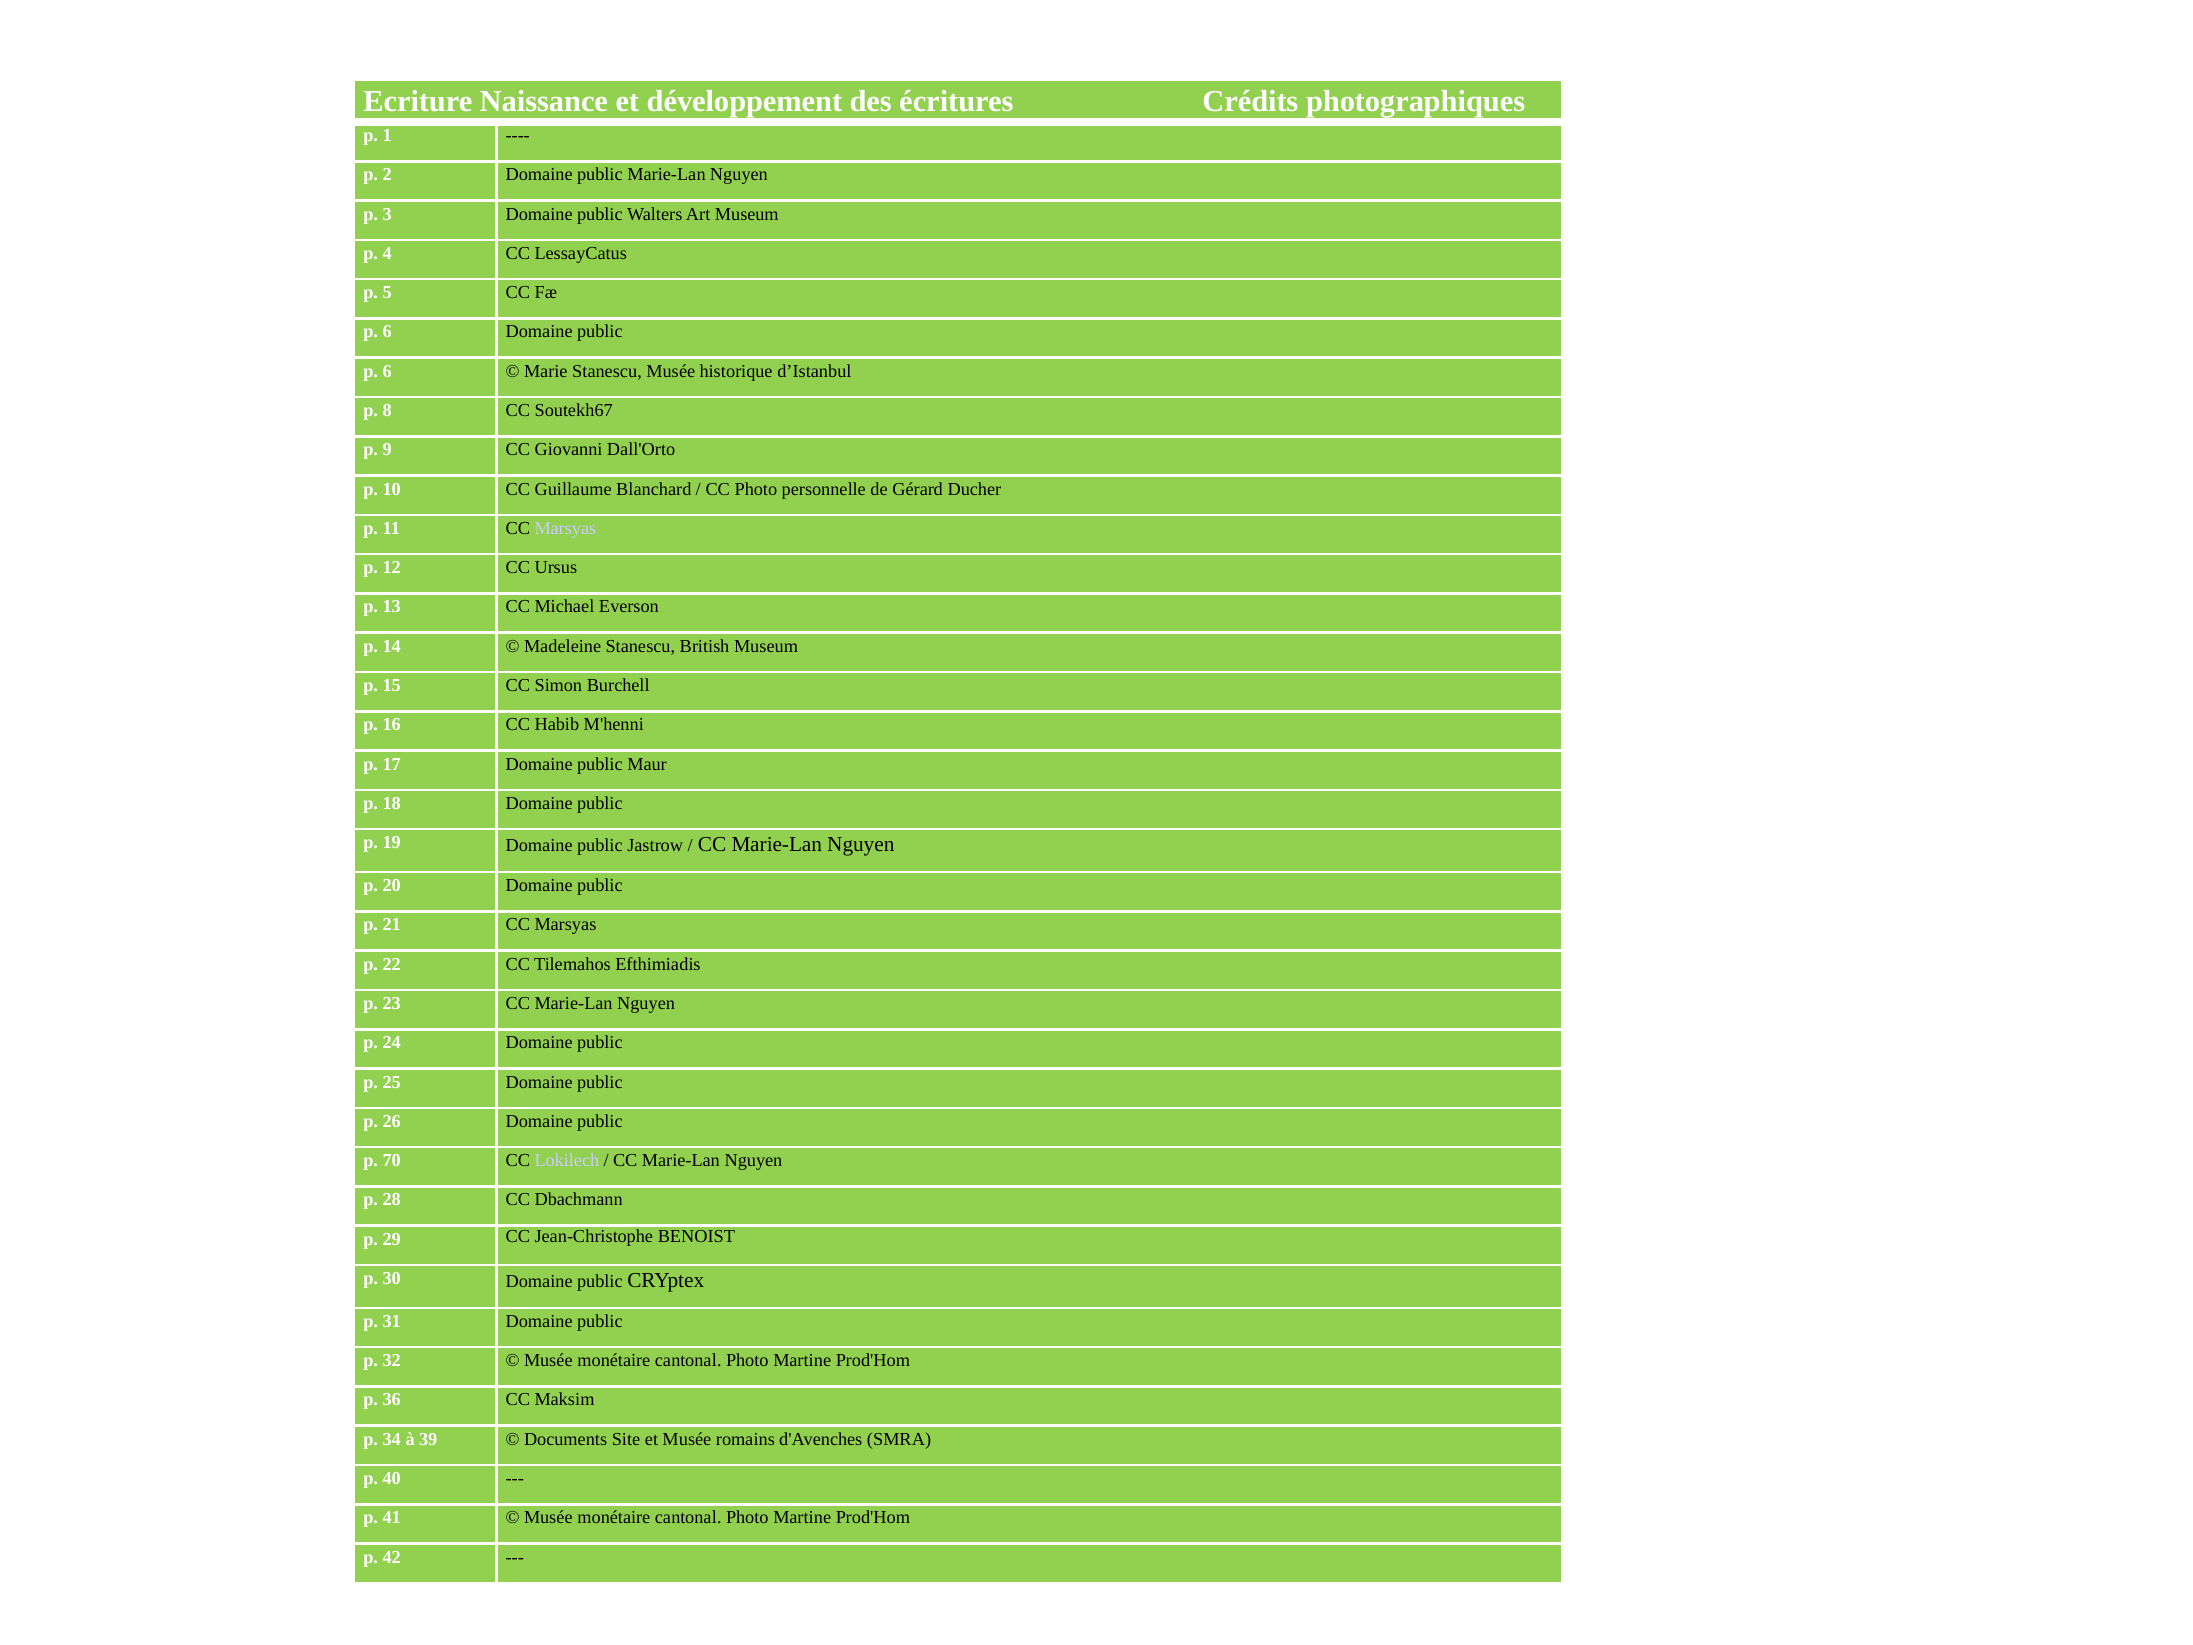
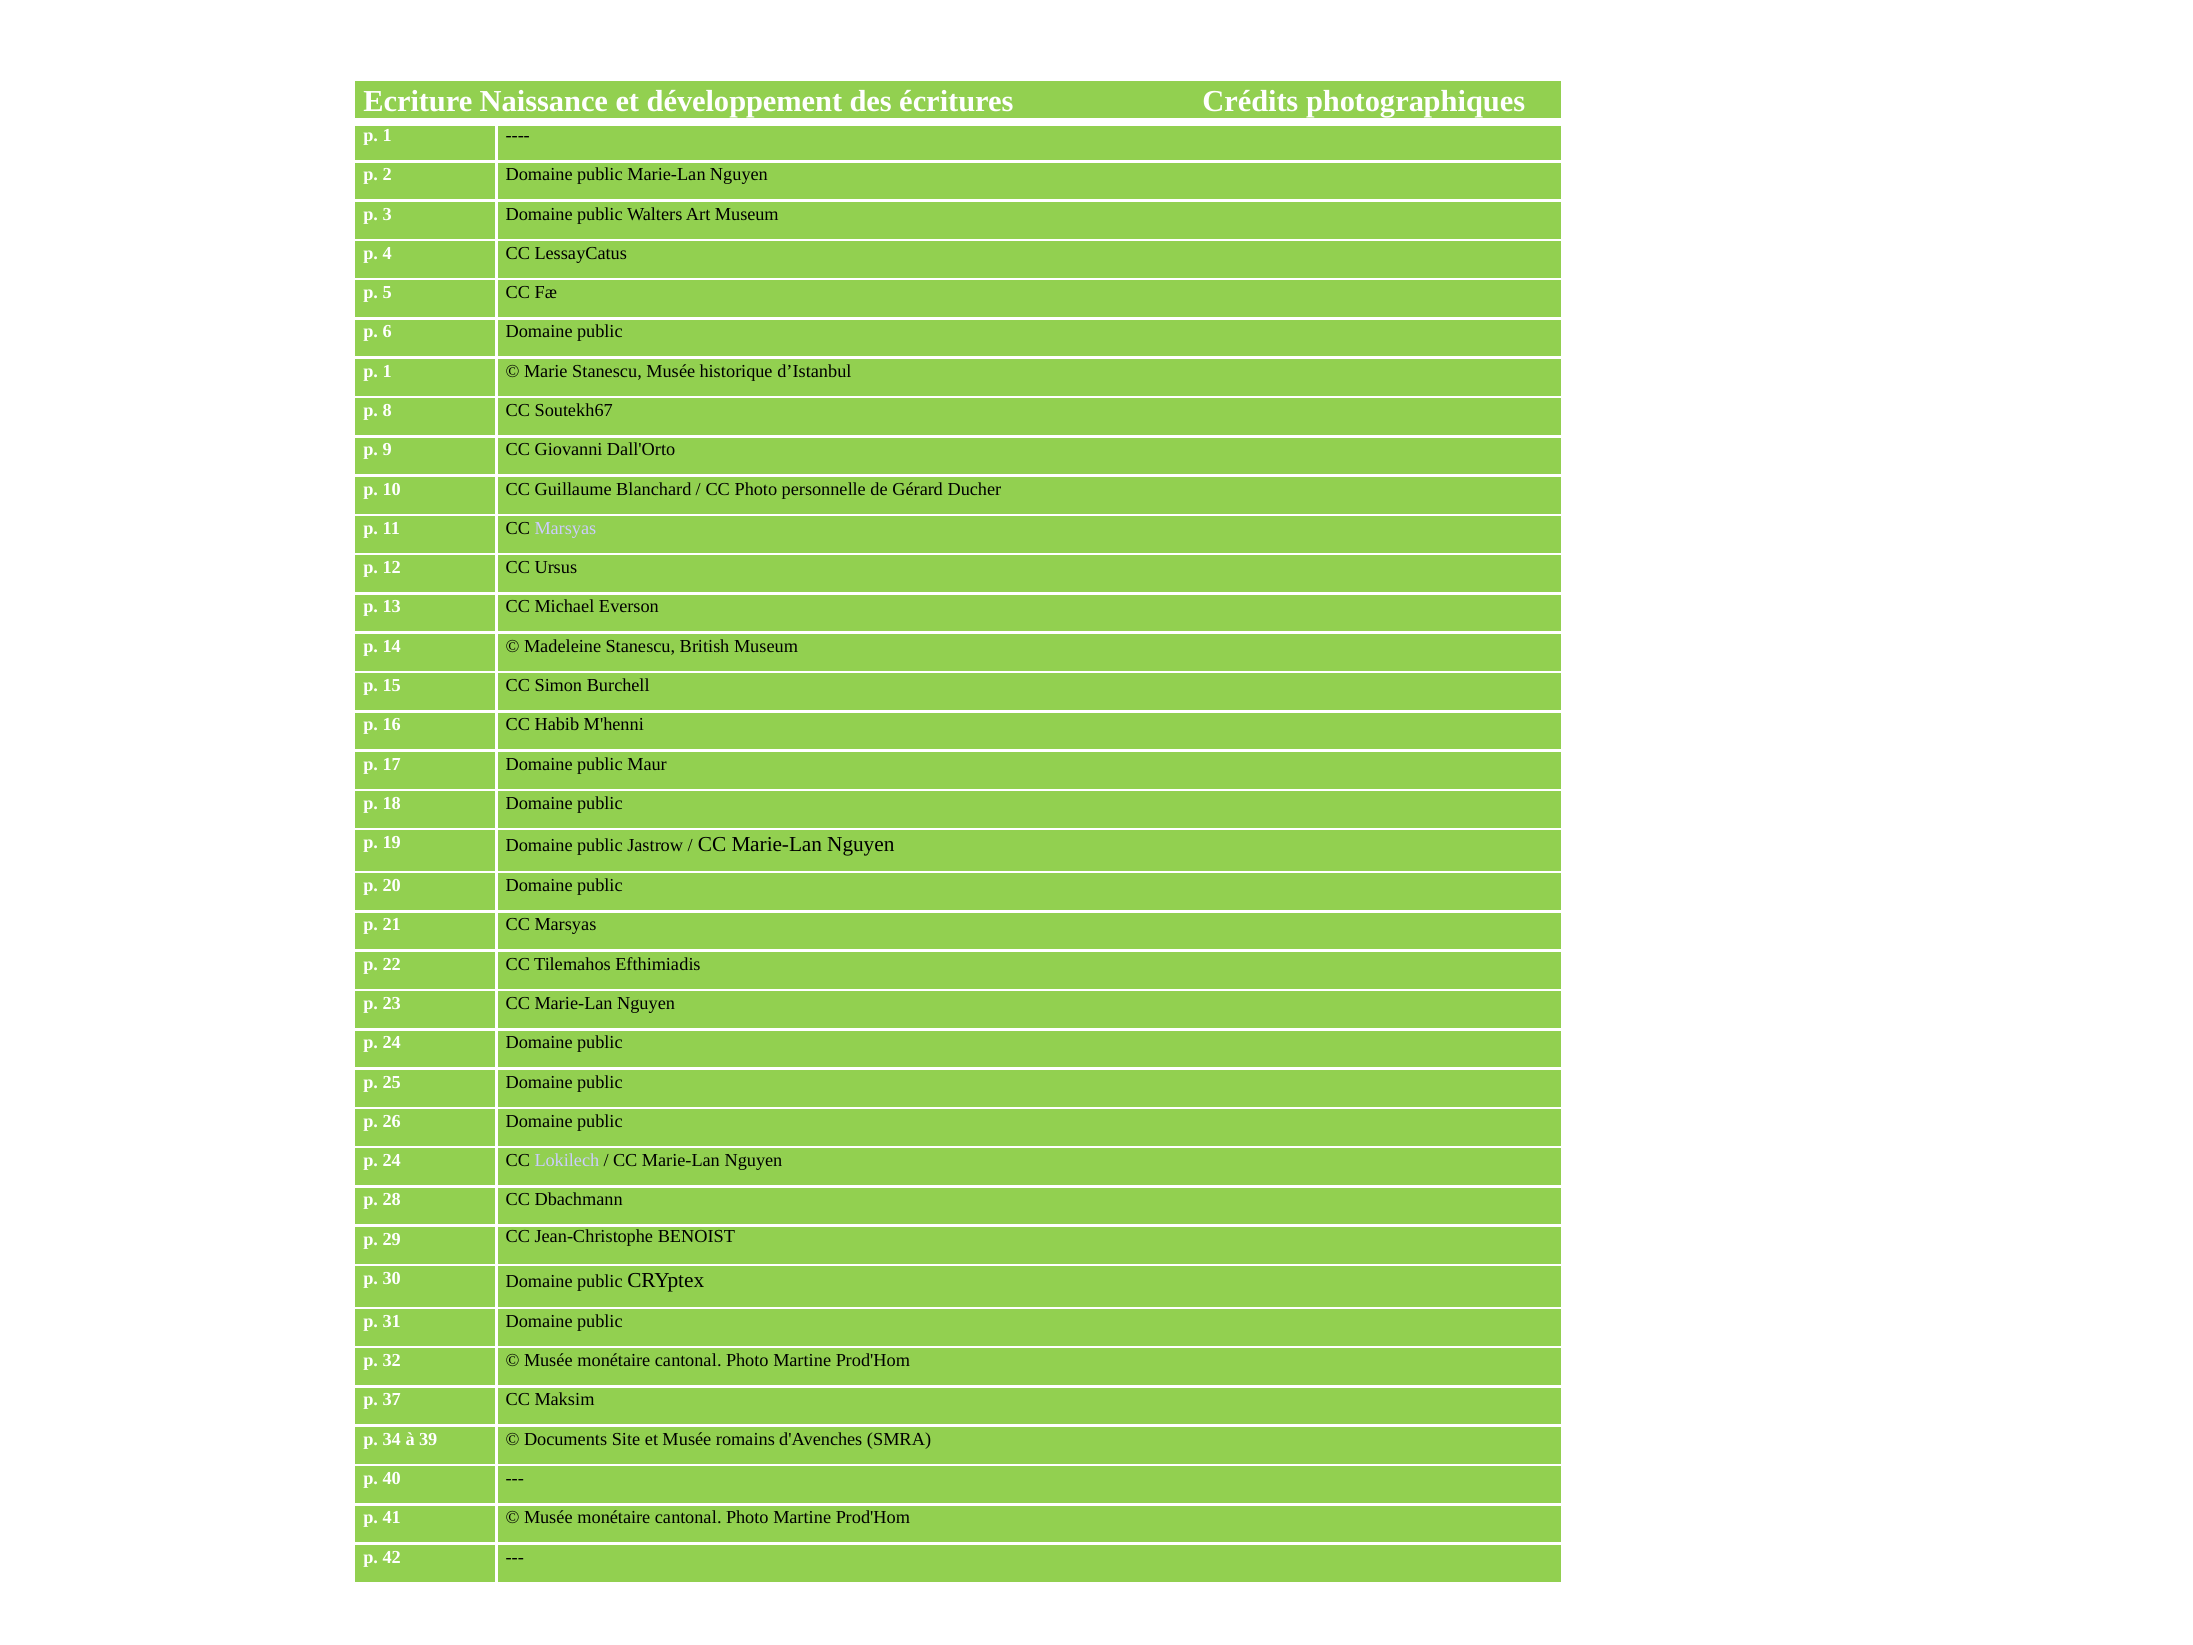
6: 6 -> 1 (387, 371)
70: 70 -> 24 (392, 1160)
36: 36 -> 37 (392, 1400)
